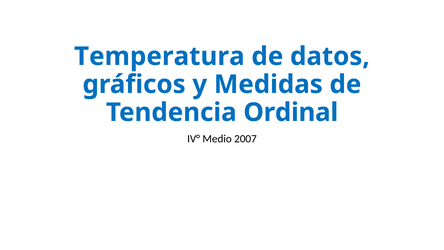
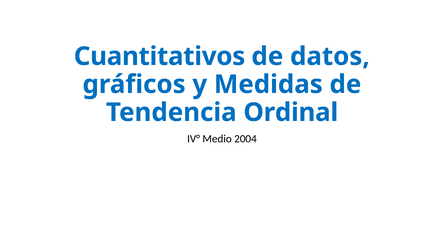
Temperatura: Temperatura -> Cuantitativos (160, 56)
2007: 2007 -> 2004 (245, 139)
